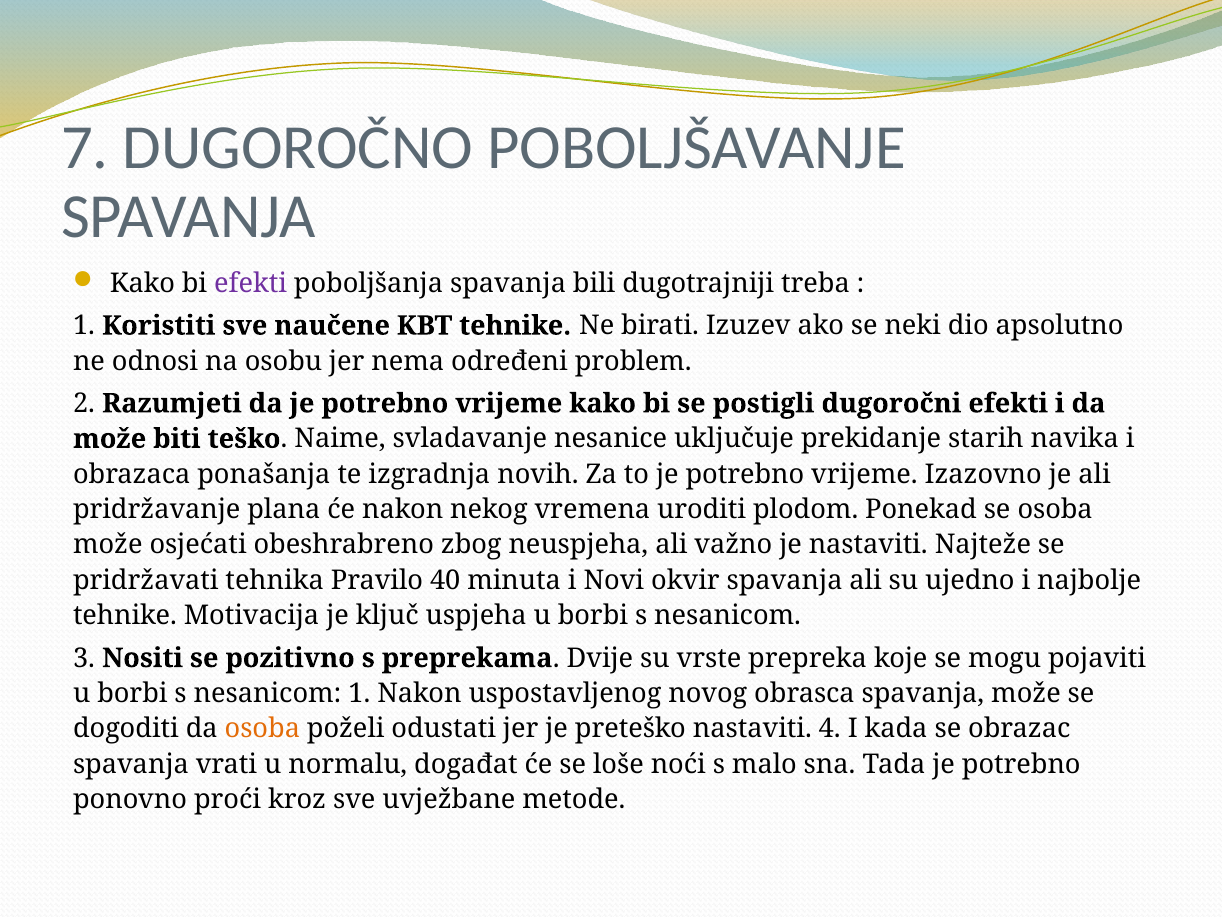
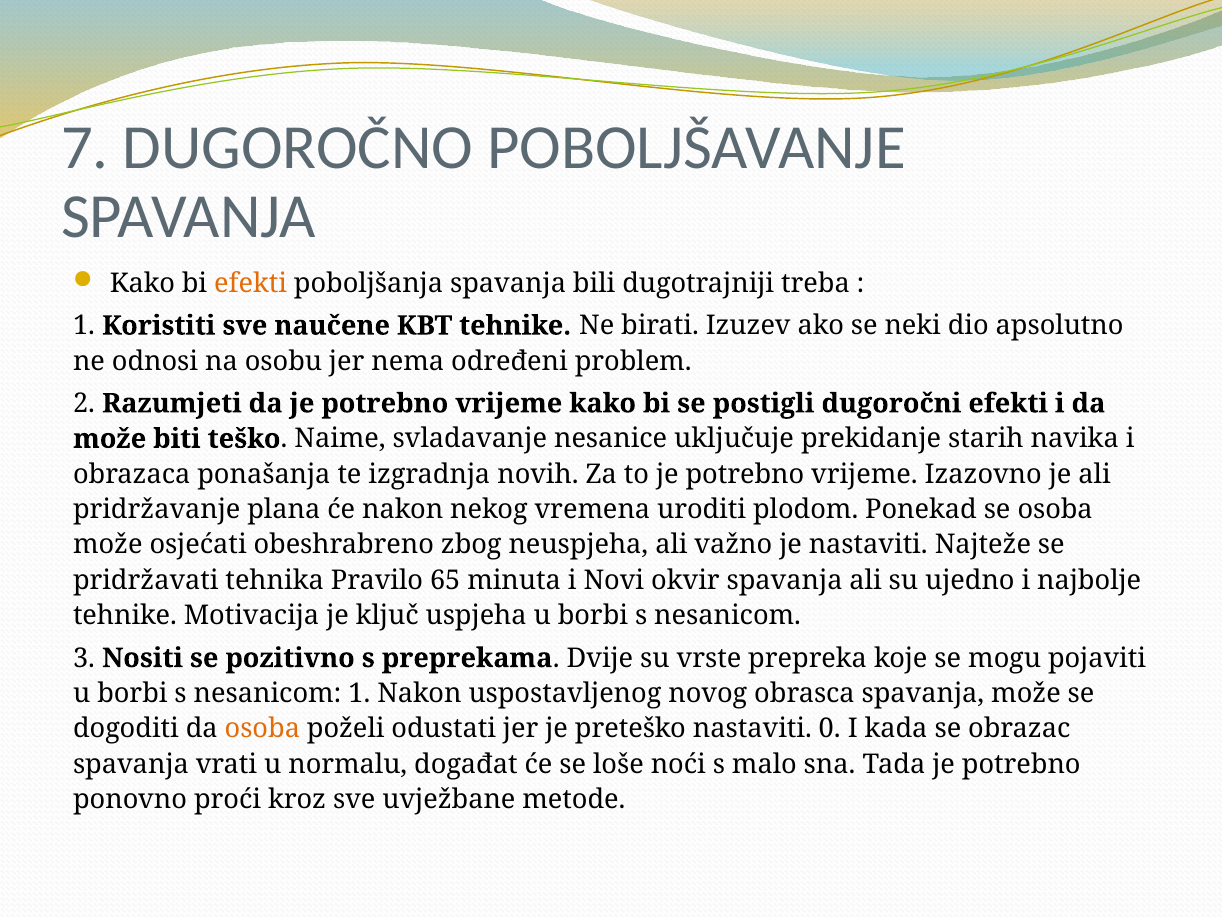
efekti colour: purple -> orange (251, 283)
40: 40 -> 65 (445, 580)
4: 4 -> 0 (830, 729)
